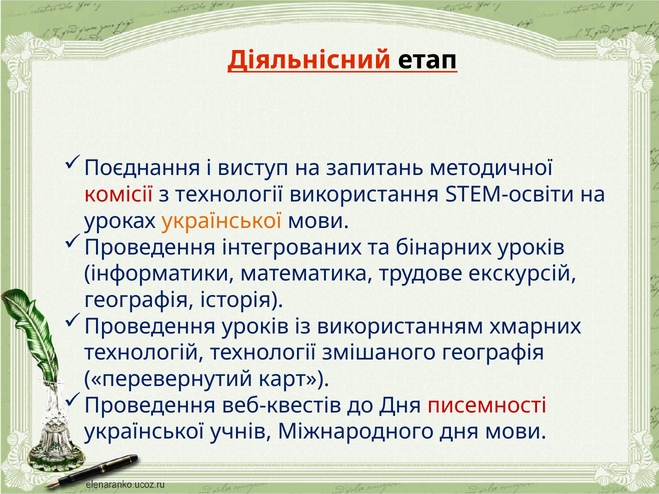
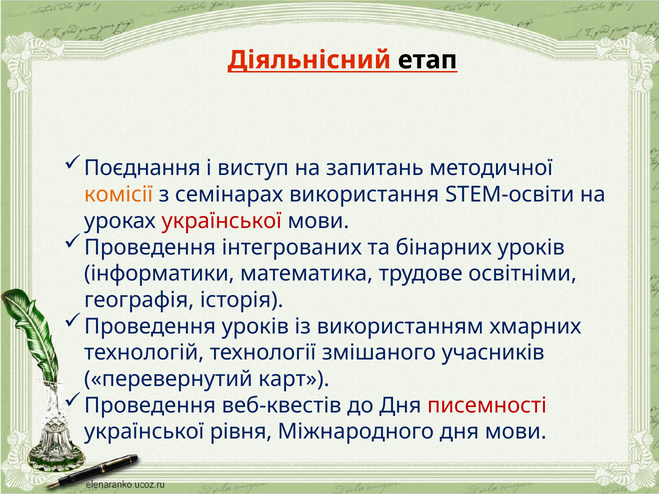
комісії colour: red -> orange (119, 195)
з технології: технології -> семінарах (229, 195)
української colour: orange -> red (222, 221)
екскурсій: екскурсій -> освітніми (523, 274)
змішаного географія: географія -> учасників (493, 353)
учнів: учнів -> рівня (241, 432)
